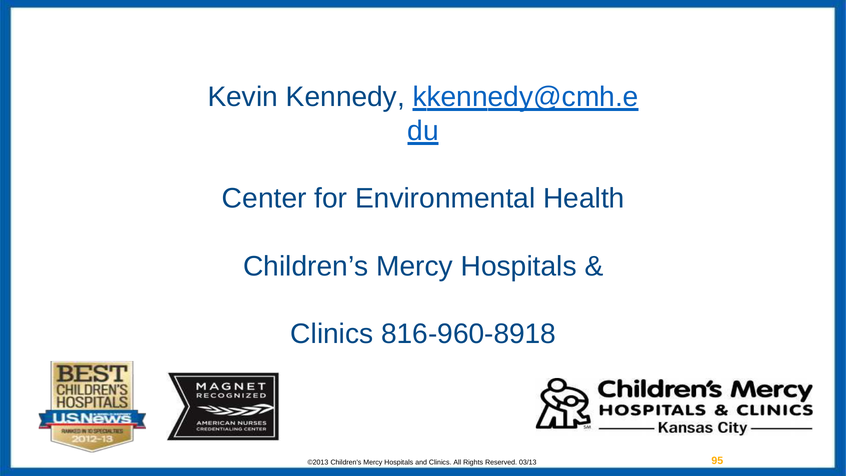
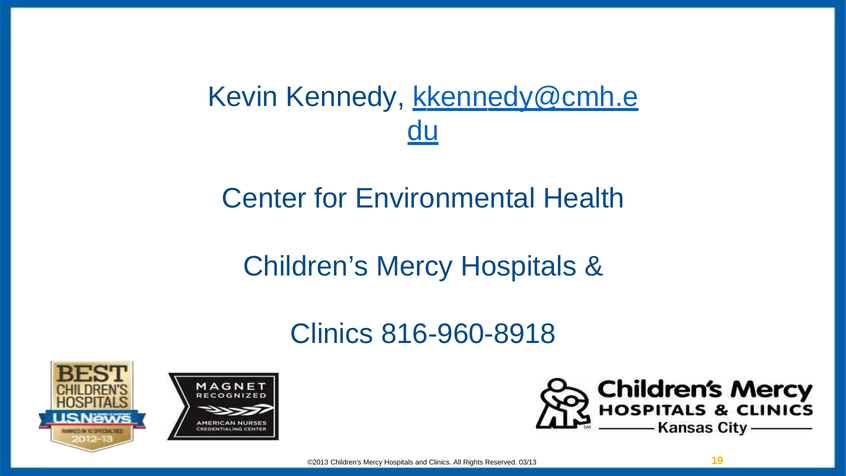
95: 95 -> 19 (717, 461)
